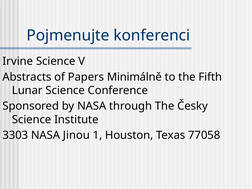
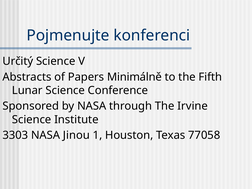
Irvine: Irvine -> Určitý (18, 61)
Česky: Česky -> Irvine (193, 106)
